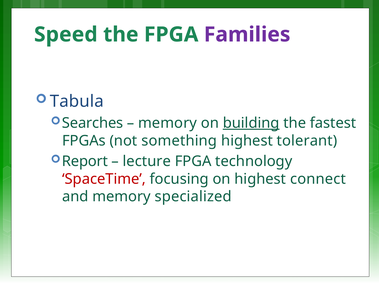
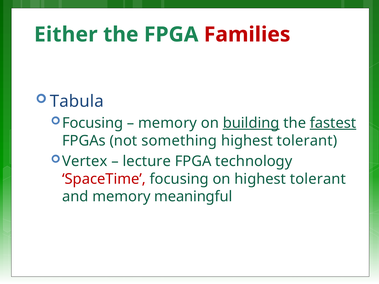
Speed: Speed -> Either (66, 35)
Families colour: purple -> red (247, 35)
Searches: Searches -> Focusing (93, 123)
fastest underline: none -> present (333, 123)
Report: Report -> Vertex (85, 161)
on highest connect: connect -> tolerant (318, 179)
specialized: specialized -> meaningful (193, 197)
